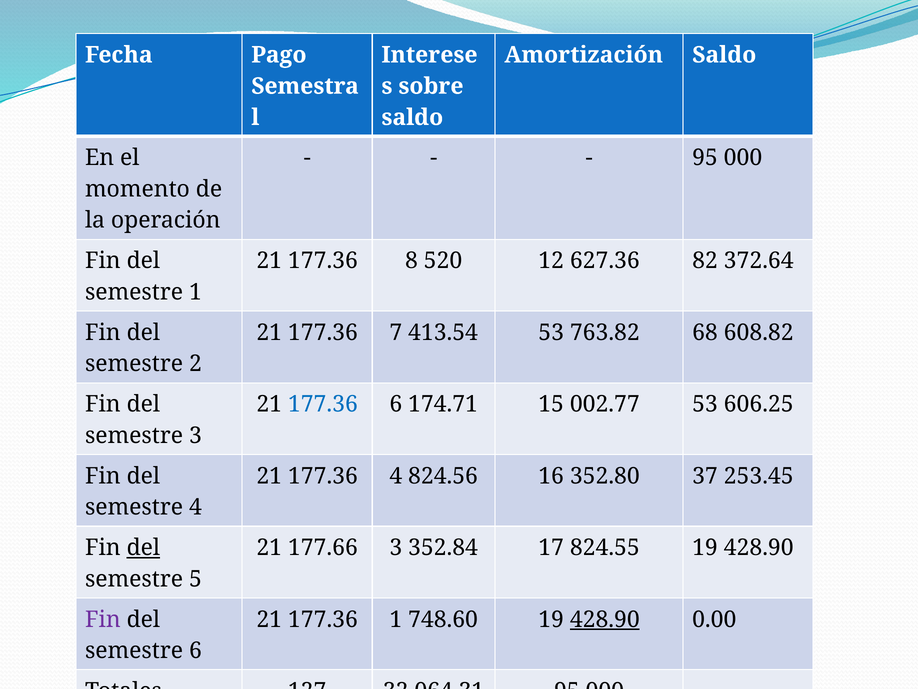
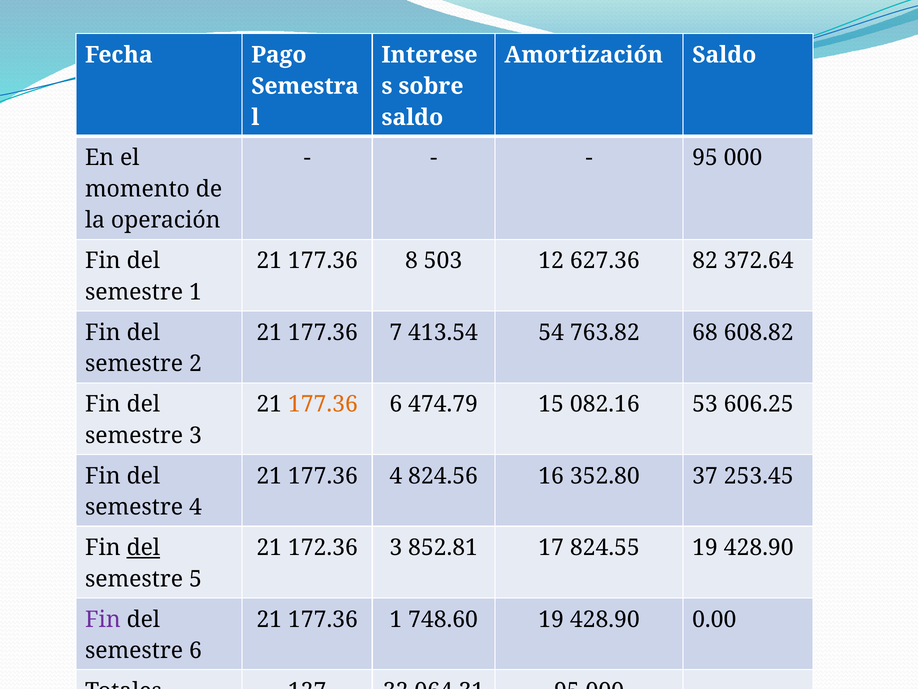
520: 520 -> 503 (443, 261)
413.54 53: 53 -> 54 (551, 332)
177.36 colour: blue -> orange (323, 404)
174.71: 174.71 -> 474.79 (443, 404)
002.77: 002.77 -> 082.16 (605, 404)
177.66: 177.66 -> 172.36 (323, 547)
352.84: 352.84 -> 852.81 (443, 547)
428.90 underline: present -> none (605, 619)
